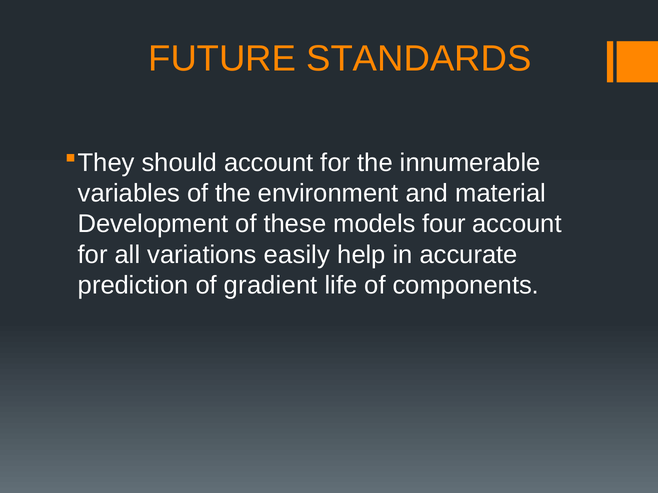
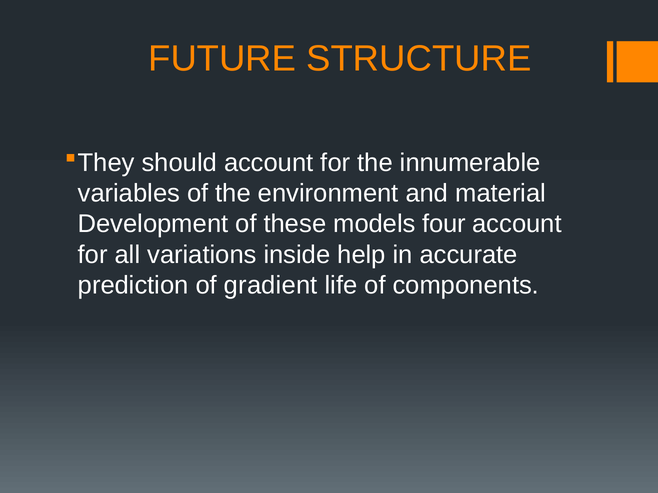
STANDARDS: STANDARDS -> STRUCTURE (419, 59)
easily: easily -> inside (297, 255)
